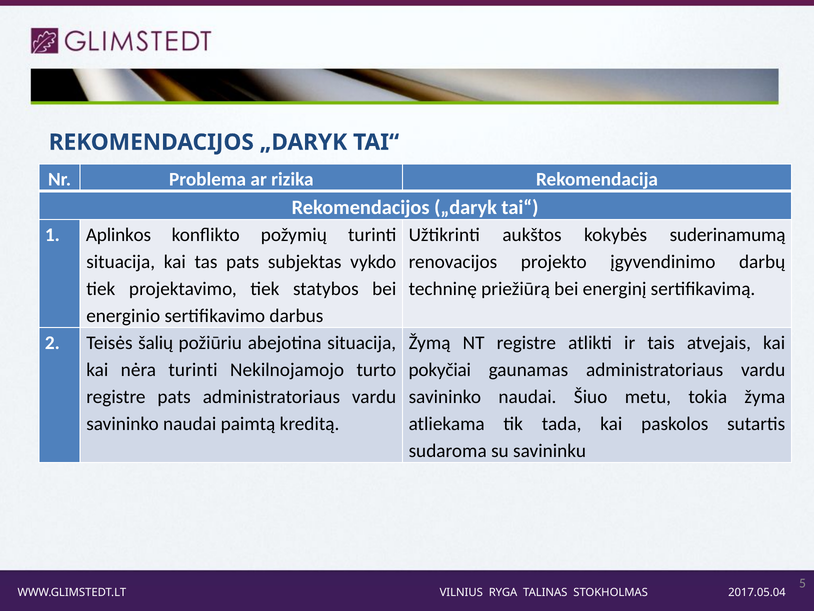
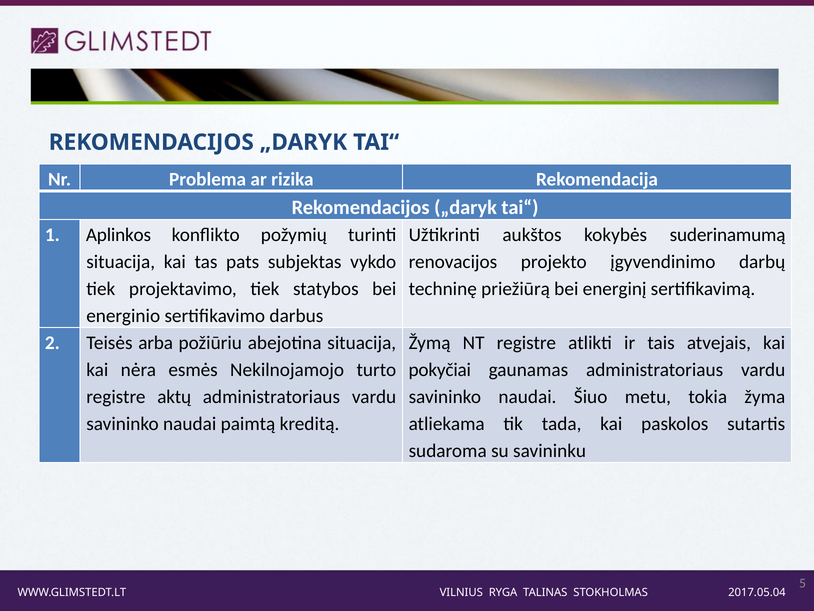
šalių: šalių -> arba (156, 343)
nėra turinti: turinti -> esmės (193, 370)
registre pats: pats -> aktų (174, 397)
